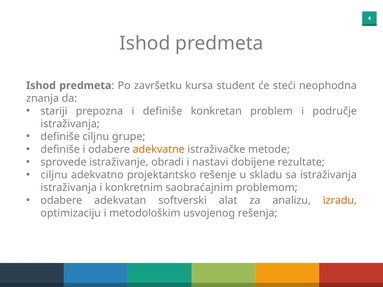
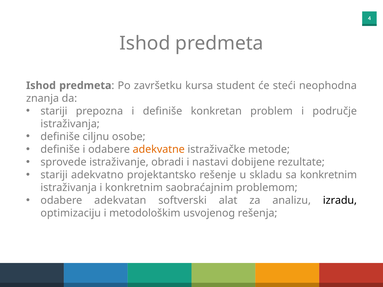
grupe: grupe -> osobe (129, 137)
ciljnu: ciljnu -> stariji (54, 175)
sa istraživanja: istraživanja -> konkretnim (328, 175)
izradu colour: orange -> black (340, 201)
